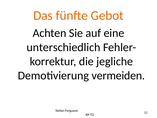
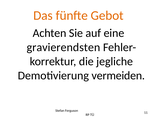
unterschiedlich: unterschiedlich -> gravierendsten (63, 47)
